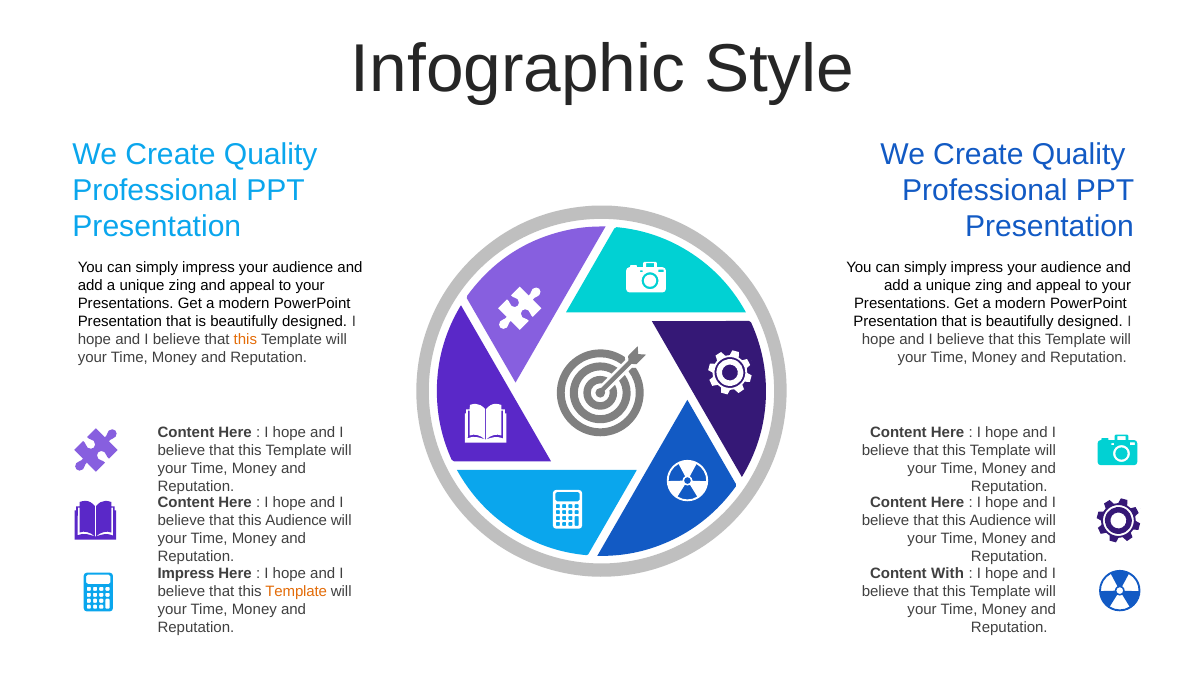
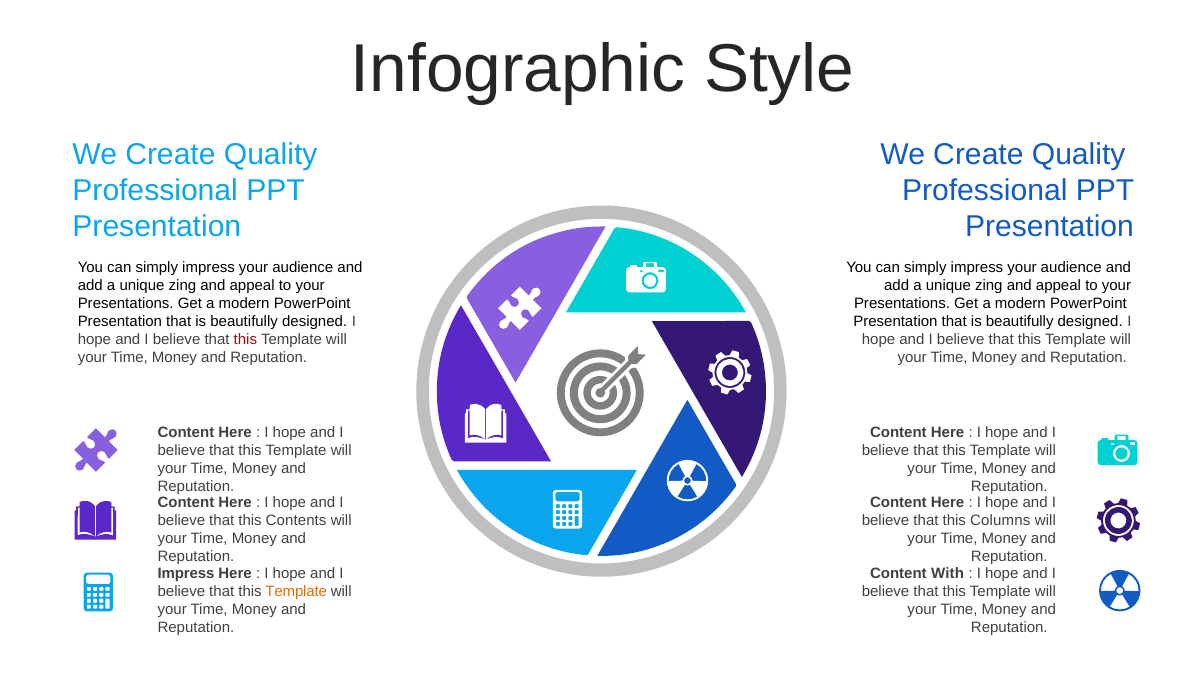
this colour: orange -> red (245, 339)
Audience: Audience -> Contents (296, 521)
Audience: Audience -> Columns (1000, 521)
